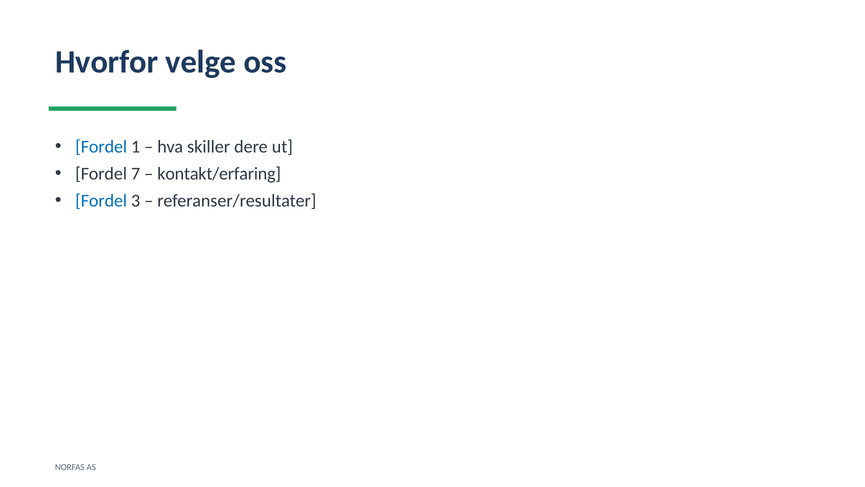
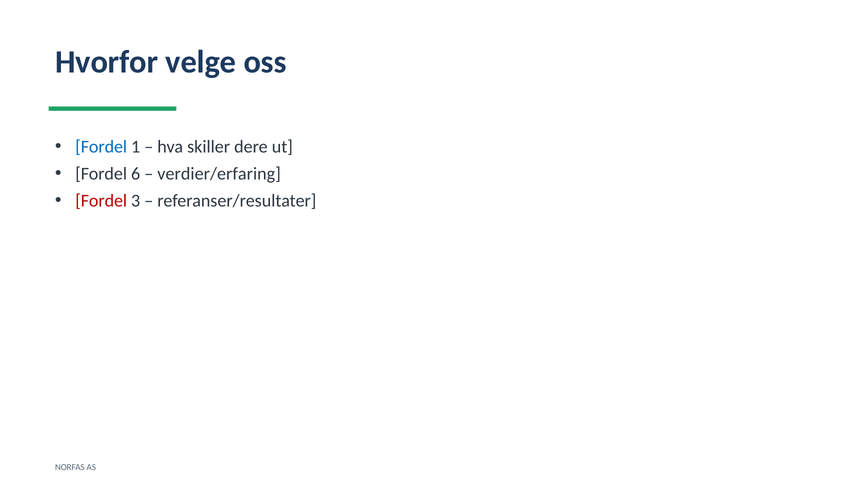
7: 7 -> 6 (136, 174)
kontakt/erfaring: kontakt/erfaring -> verdier/erfaring (219, 174)
Fordel colour: blue -> red (101, 201)
